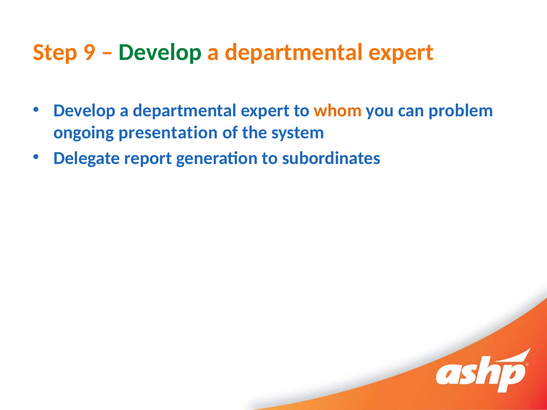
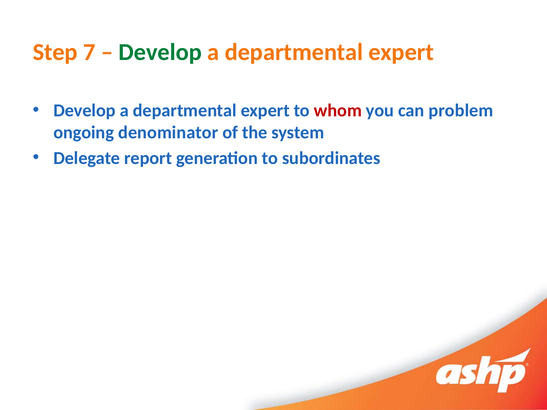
9: 9 -> 7 (89, 52)
whom colour: orange -> red (338, 111)
presentation: presentation -> denominator (168, 133)
